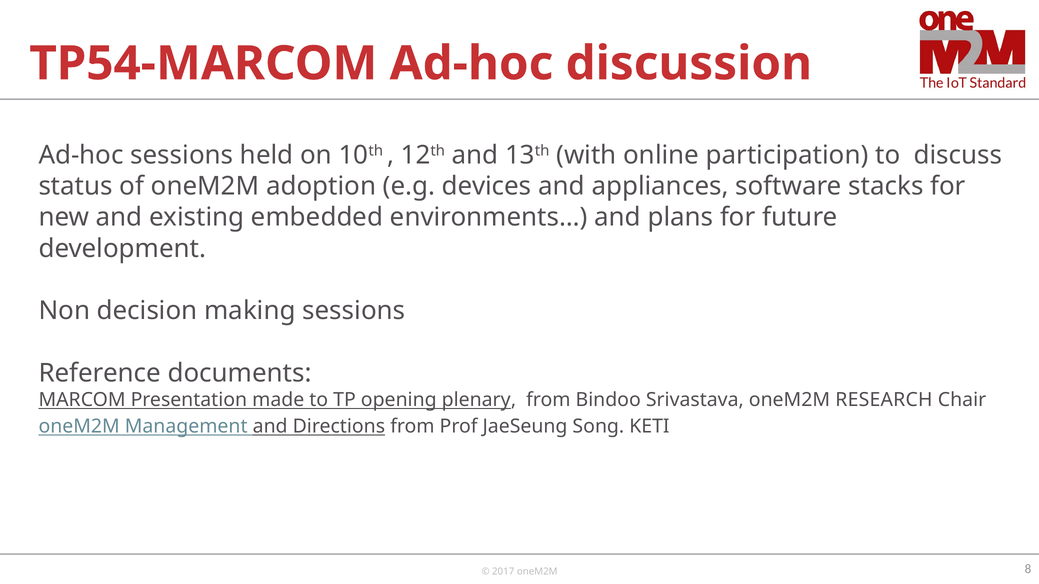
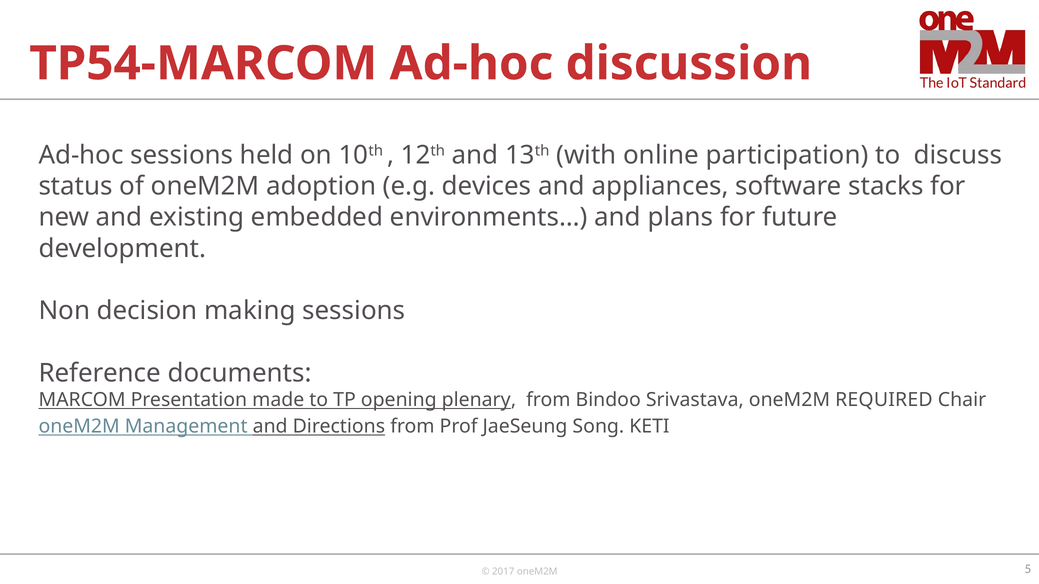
RESEARCH: RESEARCH -> REQUIRED (884, 400)
8: 8 -> 5 (1028, 570)
